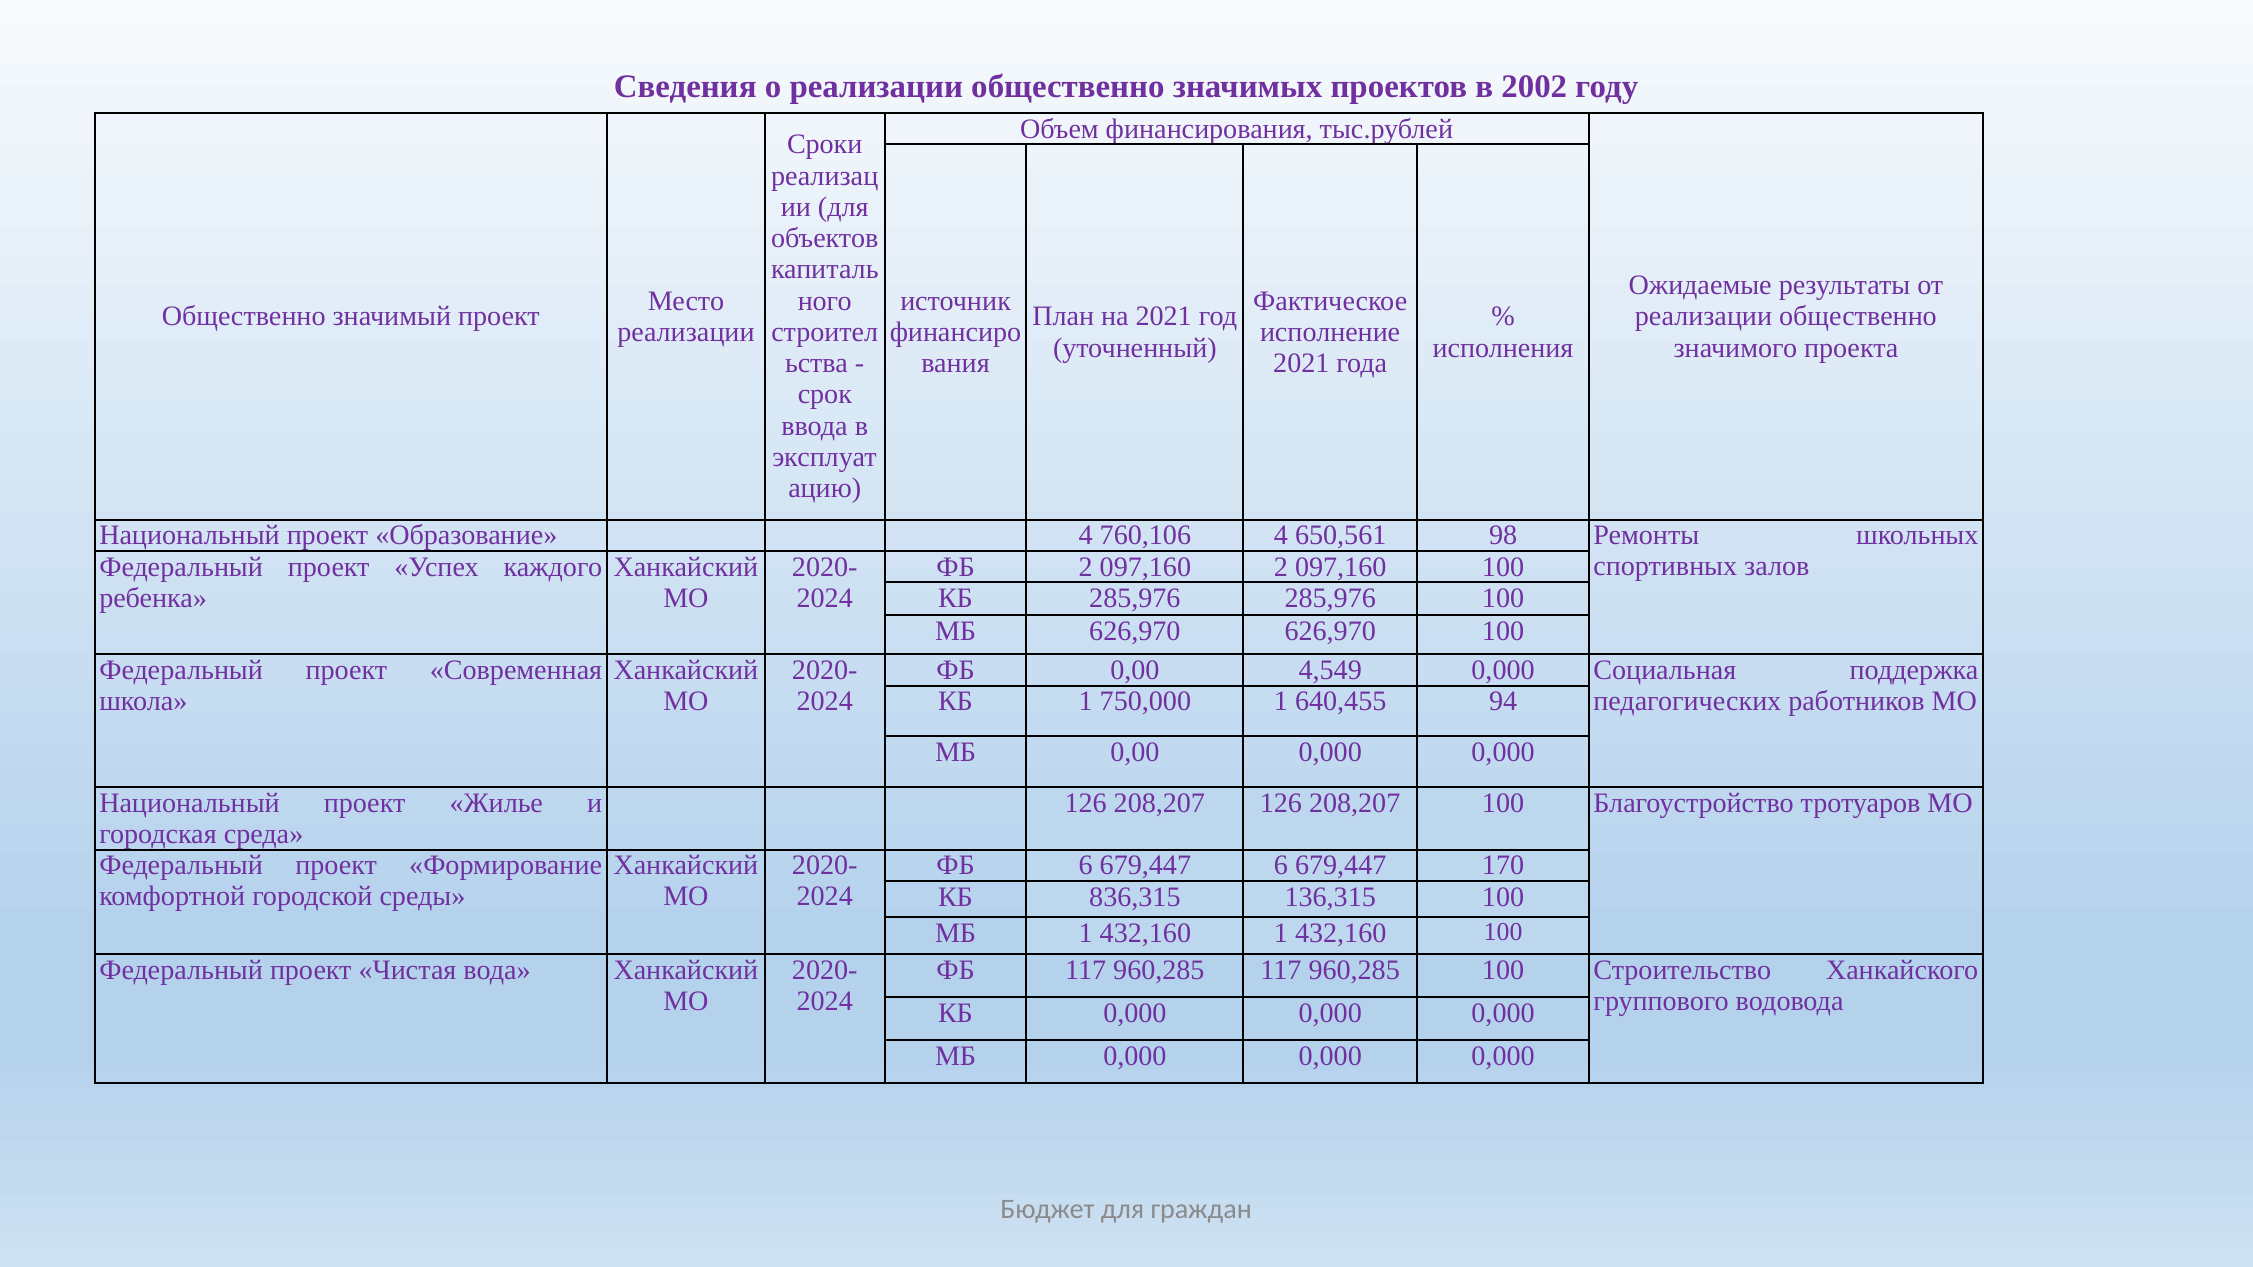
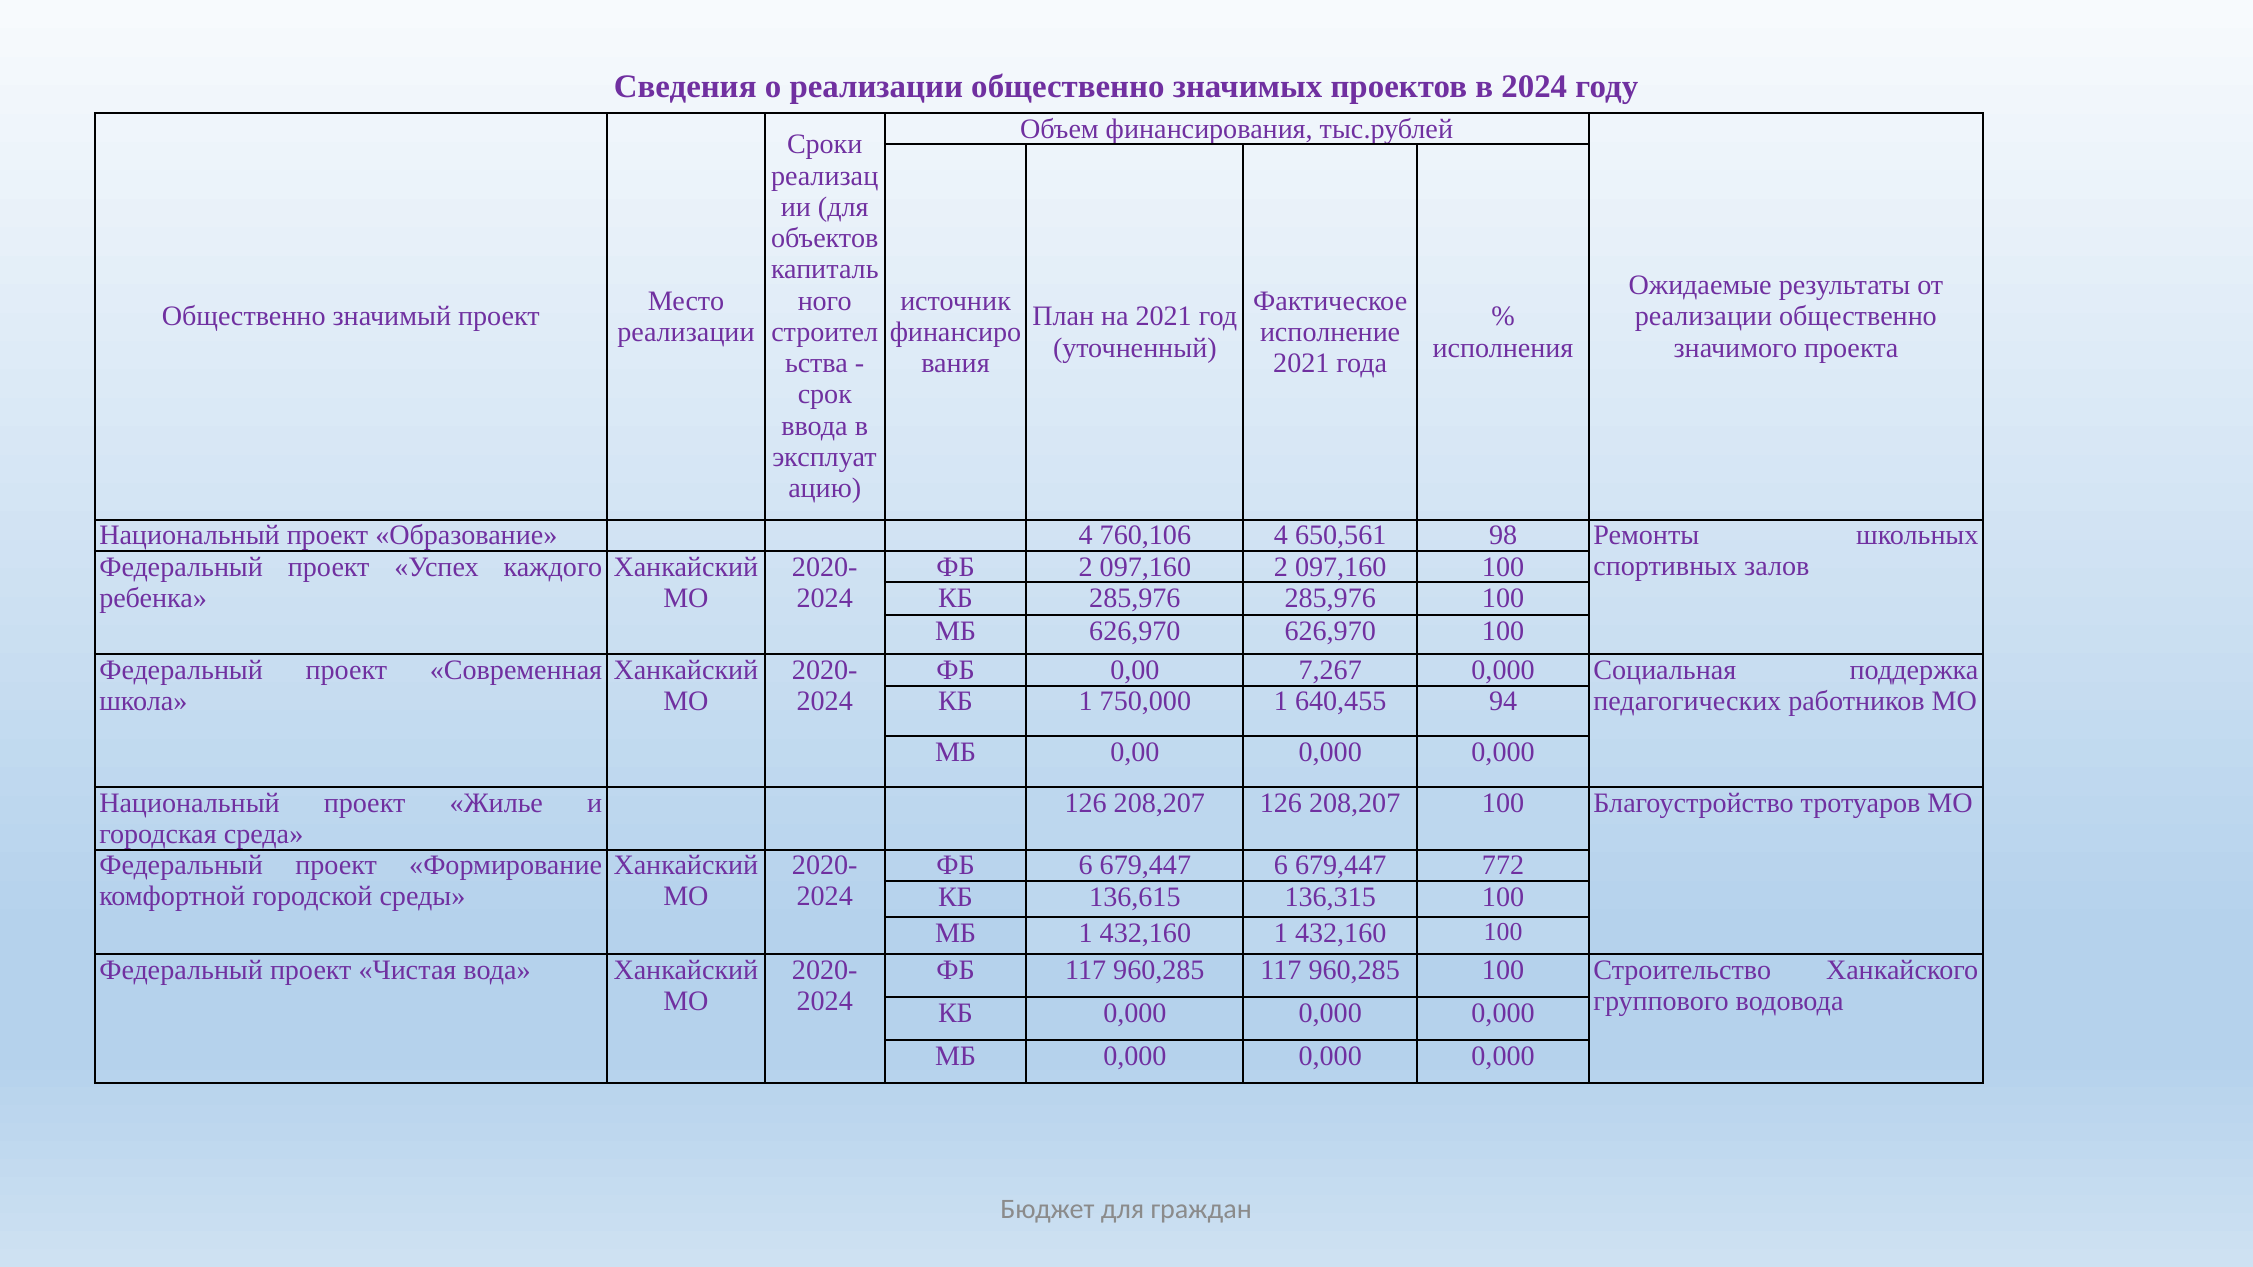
в 2002: 2002 -> 2024 (1534, 87)
4,549: 4,549 -> 7,267 (1330, 670)
170: 170 -> 772 (1503, 866)
836,315: 836,315 -> 136,615 (1135, 897)
